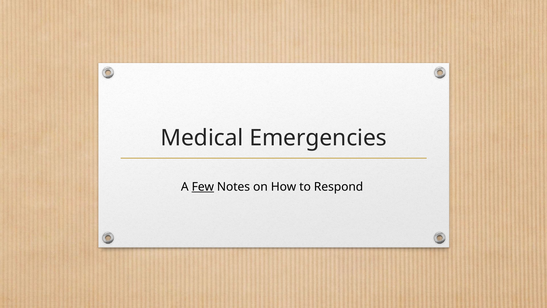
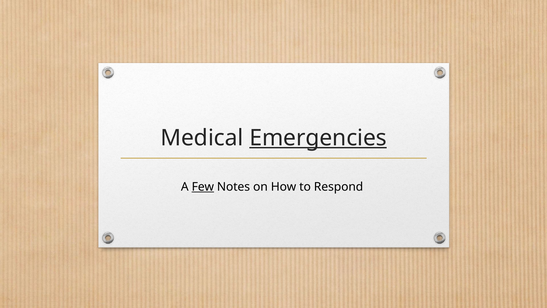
Emergencies underline: none -> present (318, 138)
